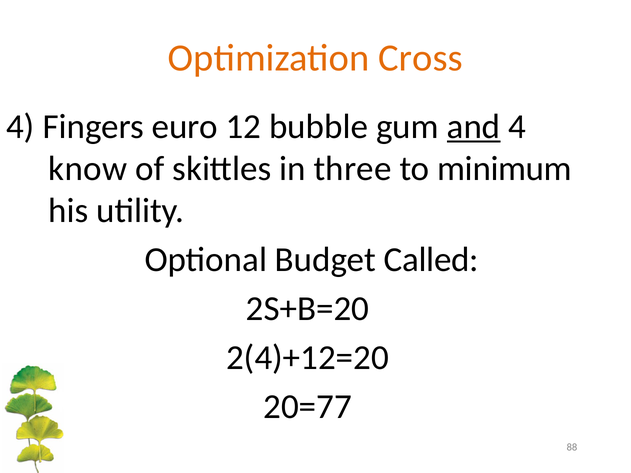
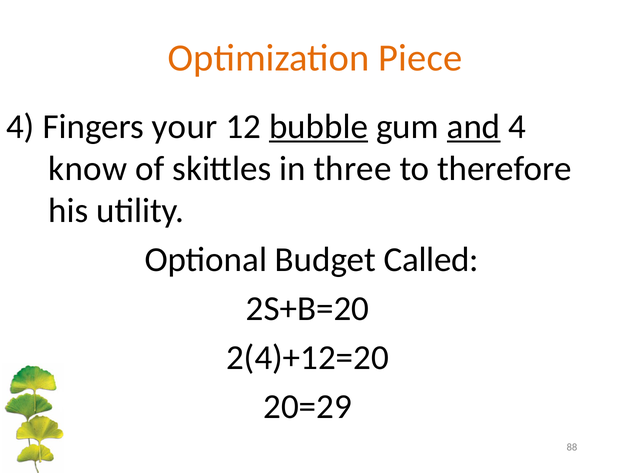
Cross: Cross -> Piece (420, 58)
euro: euro -> your (185, 127)
bubble underline: none -> present (319, 127)
minimum: minimum -> therefore (505, 169)
20=77: 20=77 -> 20=29 (308, 407)
